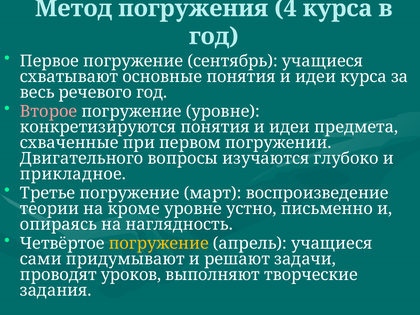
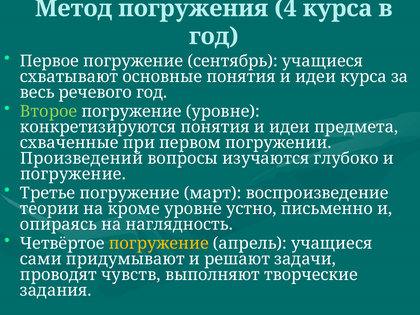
Второе colour: pink -> light green (49, 111)
Двигательного: Двигательного -> Произведений (82, 158)
прикладное: прикладное -> погружение (73, 174)
уроков: уроков -> чувств (131, 275)
